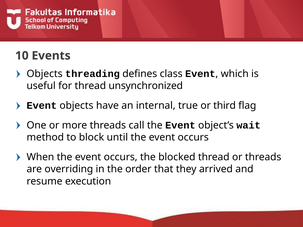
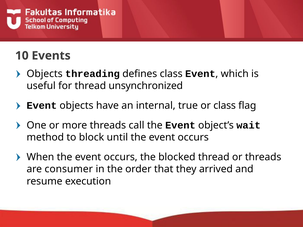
or third: third -> class (225, 106)
overriding: overriding -> consumer (69, 169)
